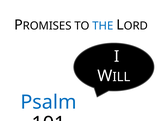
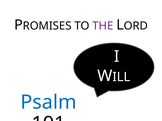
THE colour: blue -> purple (103, 26)
